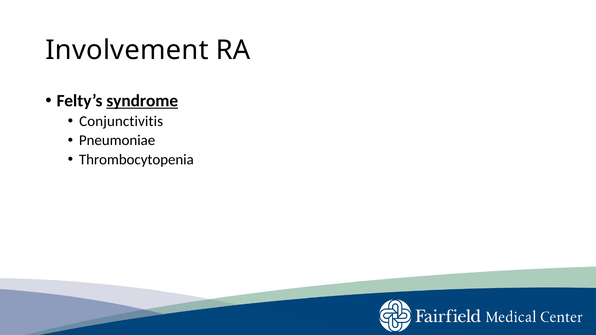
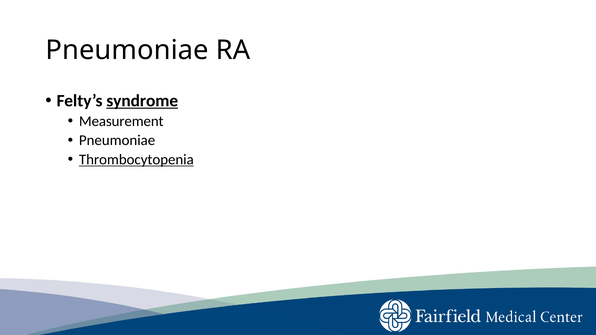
Involvement: Involvement -> Pneumoniae (127, 50)
Conjunctivitis: Conjunctivitis -> Measurement (121, 121)
Thrombocytopenia underline: none -> present (136, 160)
